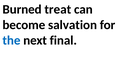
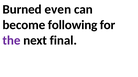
treat: treat -> even (58, 9)
salvation: salvation -> following (73, 25)
the colour: blue -> purple (11, 41)
